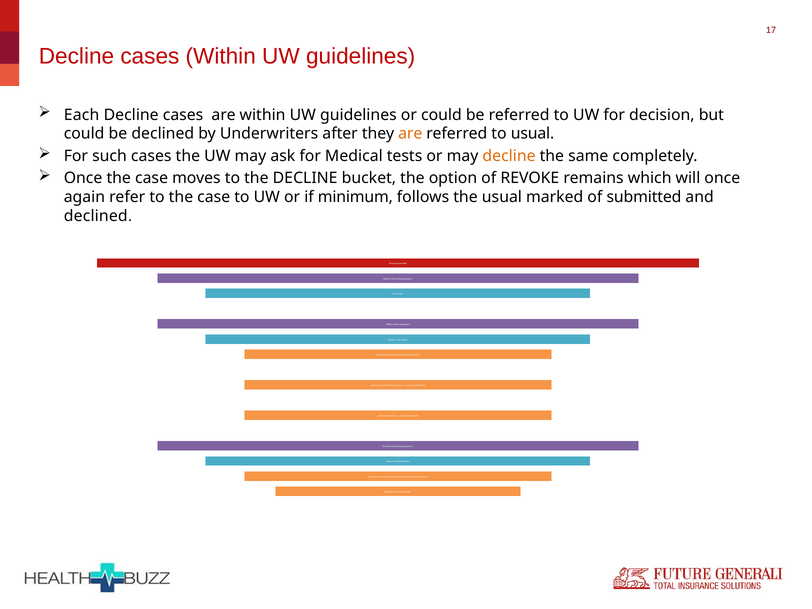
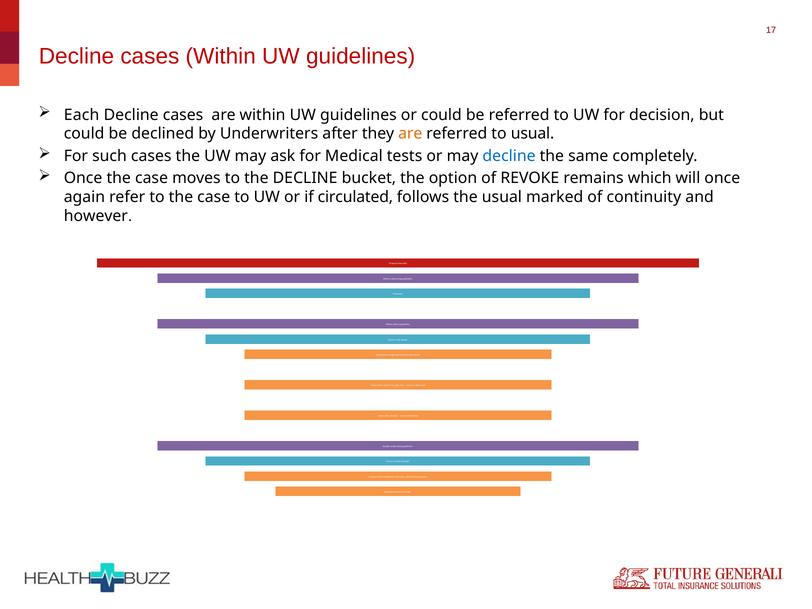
decline colour: orange -> blue (509, 156)
minimum: minimum -> circulated (355, 197)
submitted: submitted -> continuity (644, 197)
declined: declined -> however (96, 216)
